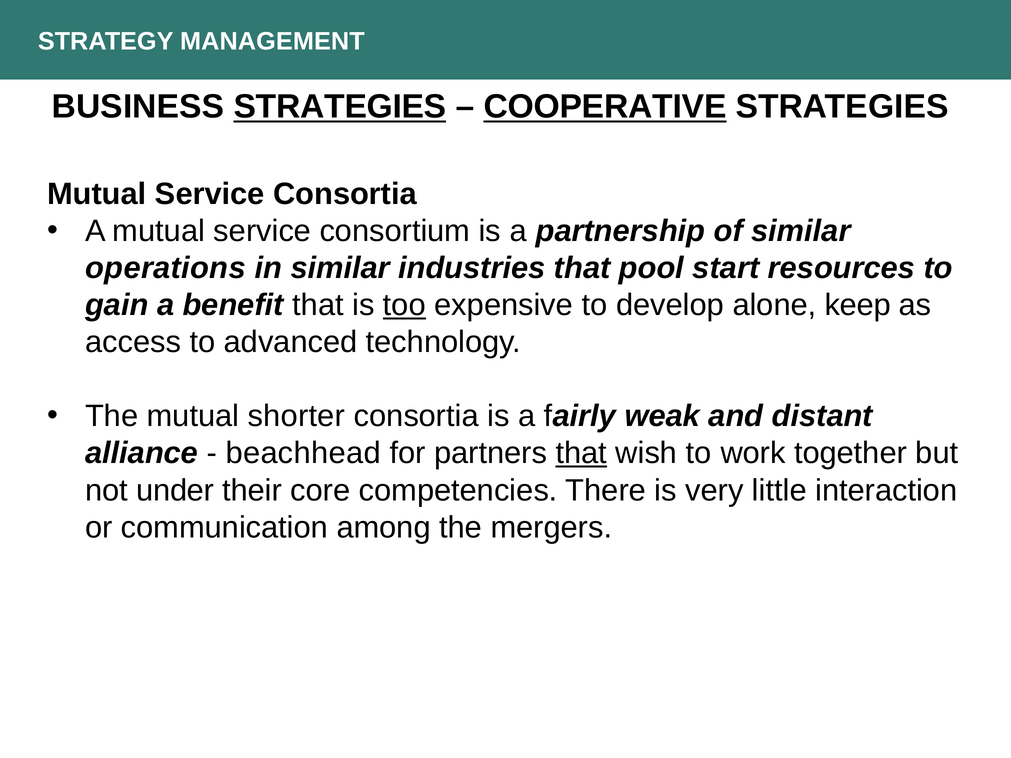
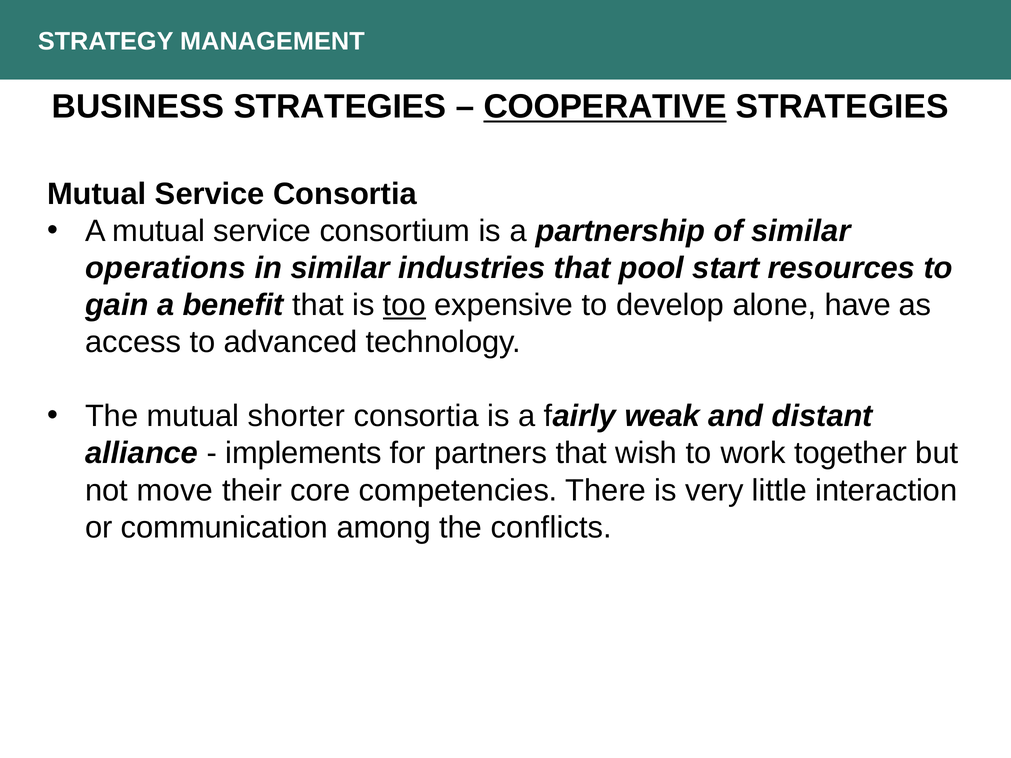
STRATEGIES underline: present -> none (340, 107)
keep: keep -> have (858, 305)
beachhead: beachhead -> implements (303, 453)
that underline: present -> none (581, 453)
under: under -> move (175, 490)
mergers: mergers -> conflicts (551, 528)
